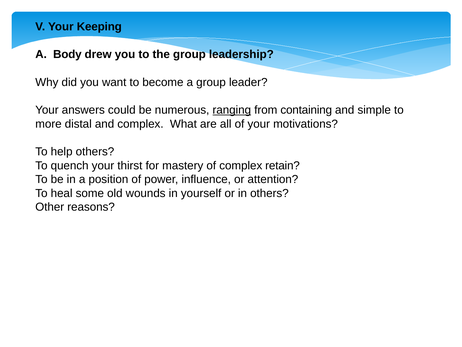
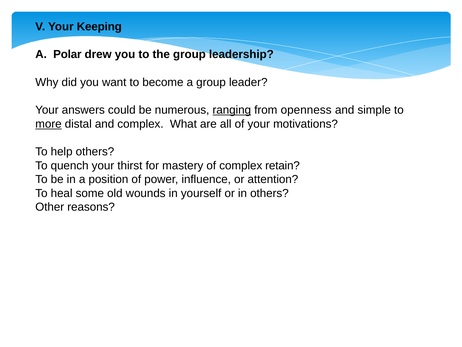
Body: Body -> Polar (67, 54)
containing: containing -> openness (306, 110)
more underline: none -> present (48, 124)
